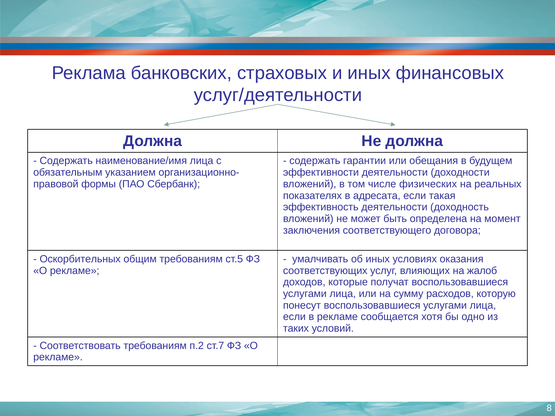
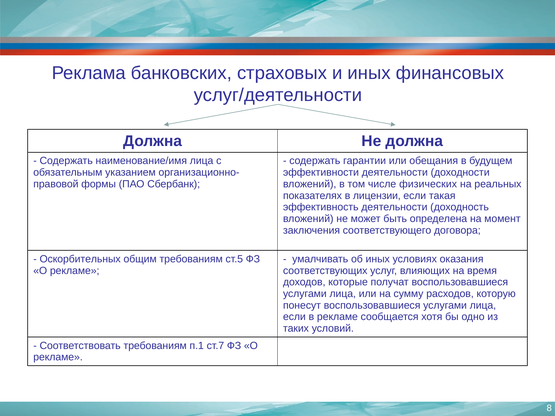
адресата: адресата -> лицензии (377, 196)
жалоб: жалоб -> время (482, 271)
п.2: п.2 -> п.1 (197, 346)
